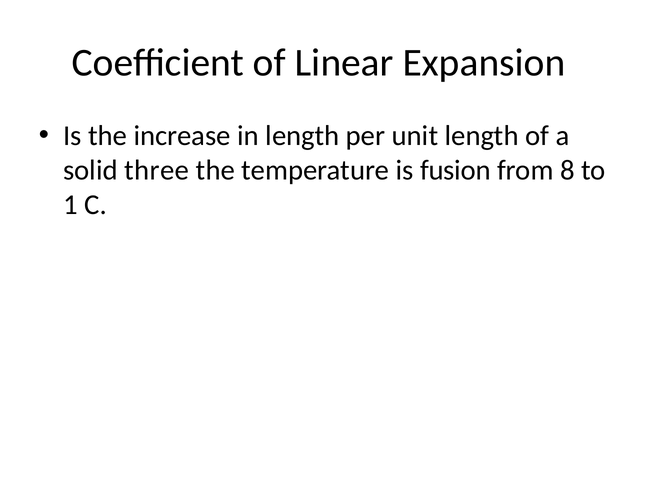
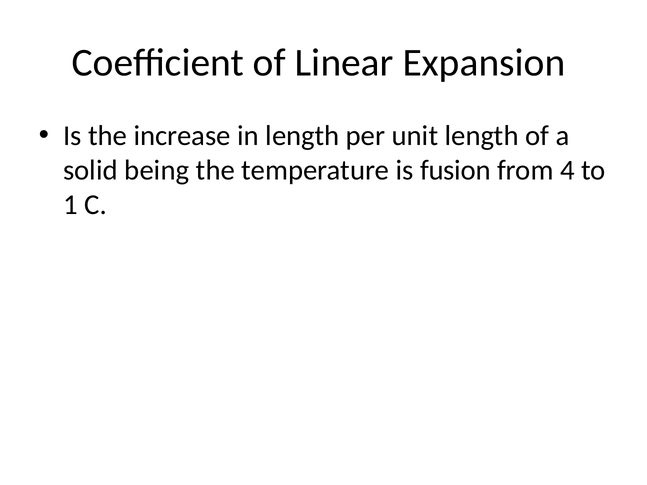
three: three -> being (157, 170)
8: 8 -> 4 (567, 170)
